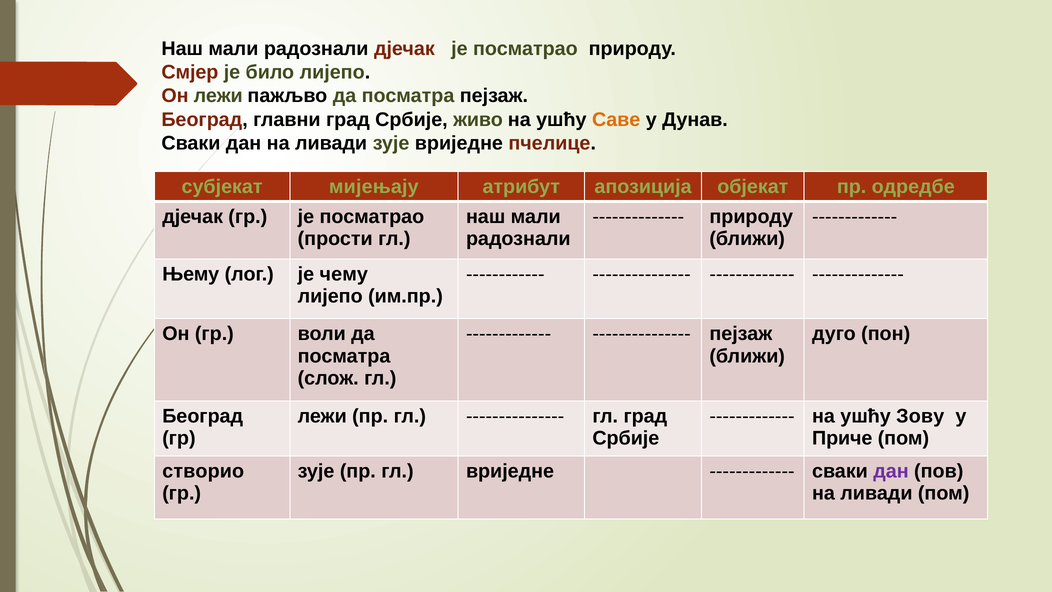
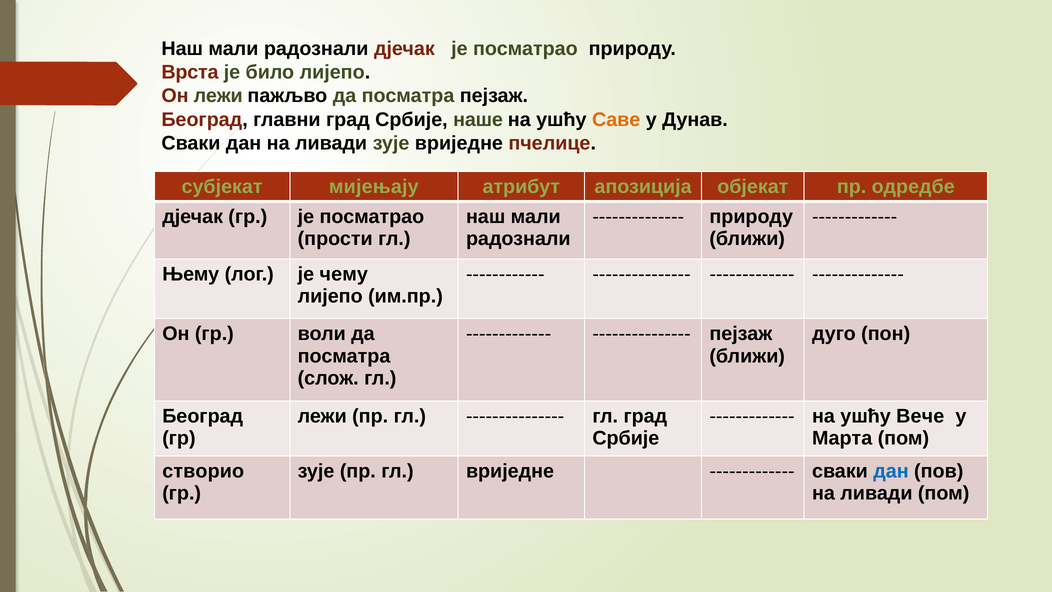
Смјер: Смјер -> Врста (190, 72)
живо: живо -> наше (478, 120)
Зову: Зову -> Вече (920, 416)
Приче: Приче -> Марта (842, 438)
дан colour: purple -> blue (891, 471)
